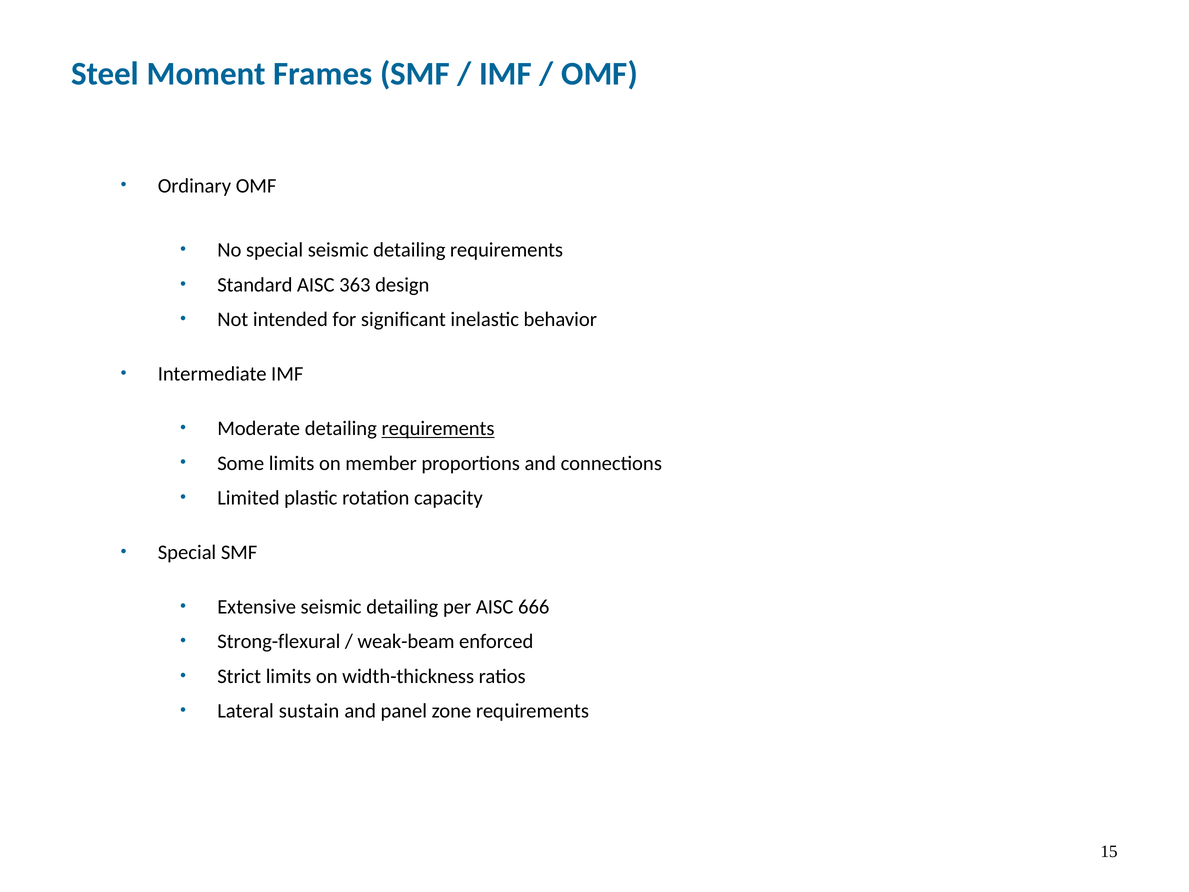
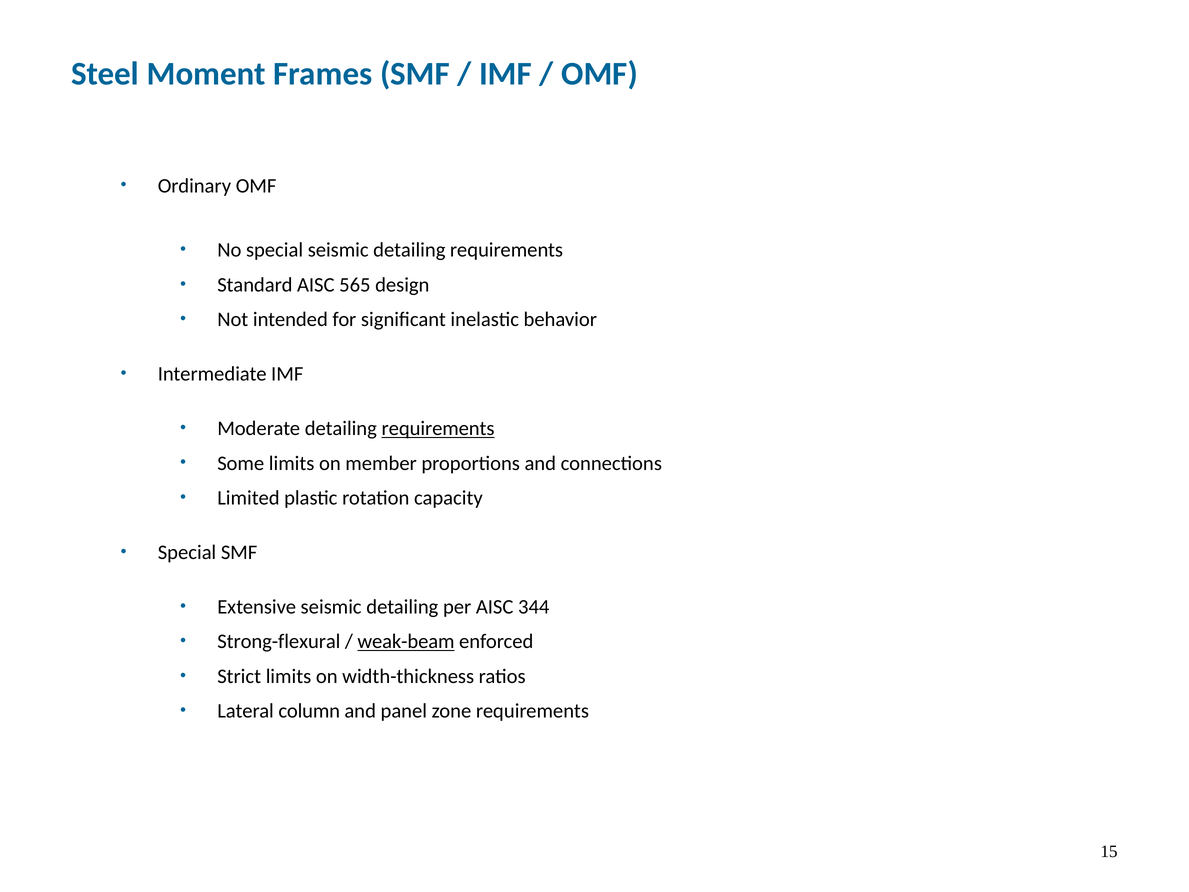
363: 363 -> 565 (355, 285)
666: 666 -> 344 (534, 607)
weak-beam underline: none -> present (406, 641)
sustain: sustain -> column (309, 711)
